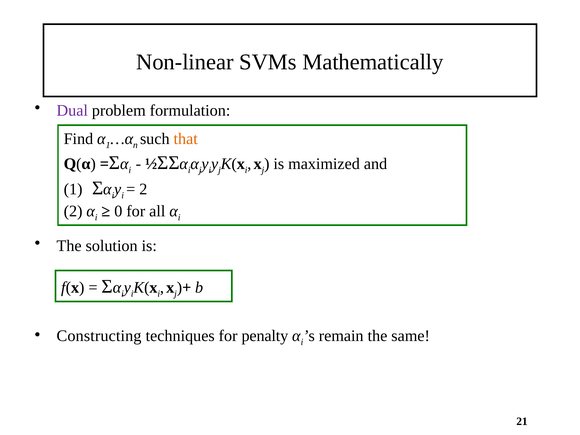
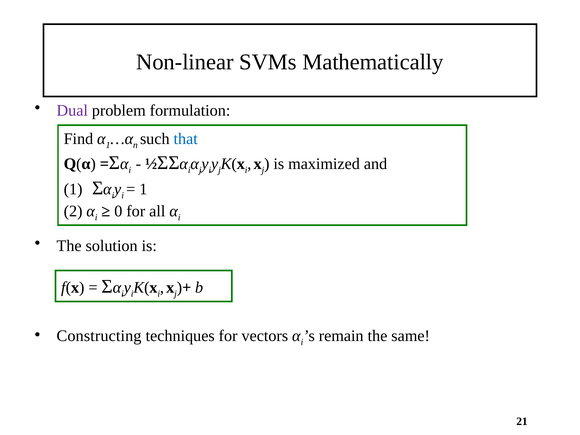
that colour: orange -> blue (186, 139)
2: 2 -> 1 (143, 189)
penalty: penalty -> vectors (265, 336)
